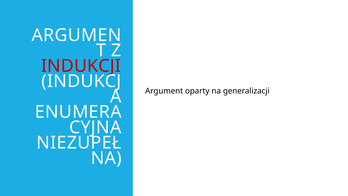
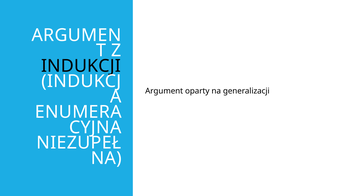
INDUKCJI colour: red -> black (81, 66)
